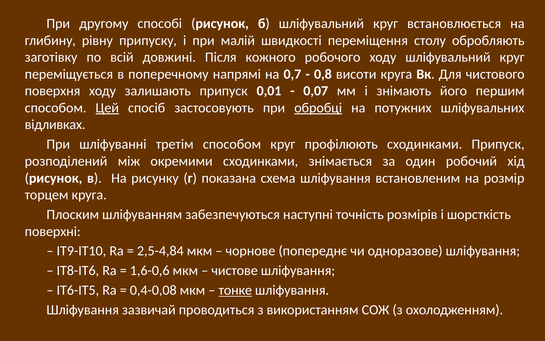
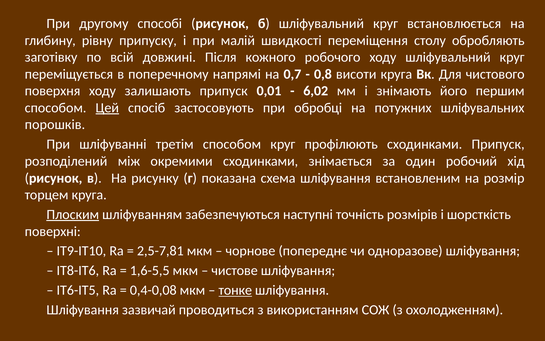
0,07: 0,07 -> 6,02 (316, 91)
обробці underline: present -> none (318, 108)
відливках: відливках -> порошків (55, 125)
Плоским underline: none -> present (73, 214)
2,5-4,84: 2,5-4,84 -> 2,5-7,81 (160, 251)
1,6-0,6: 1,6-0,6 -> 1,6-5,5 (150, 270)
